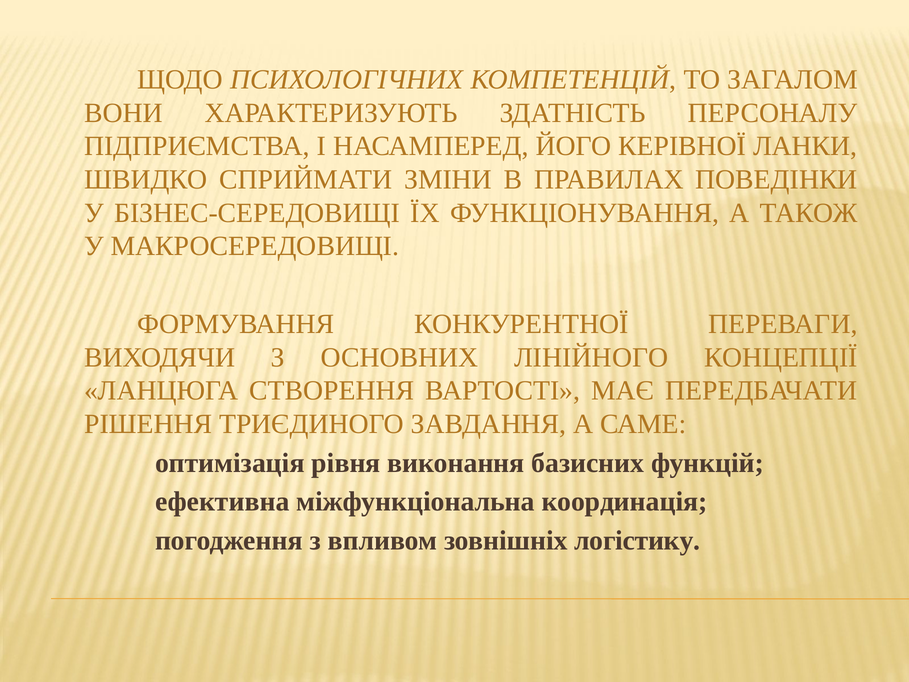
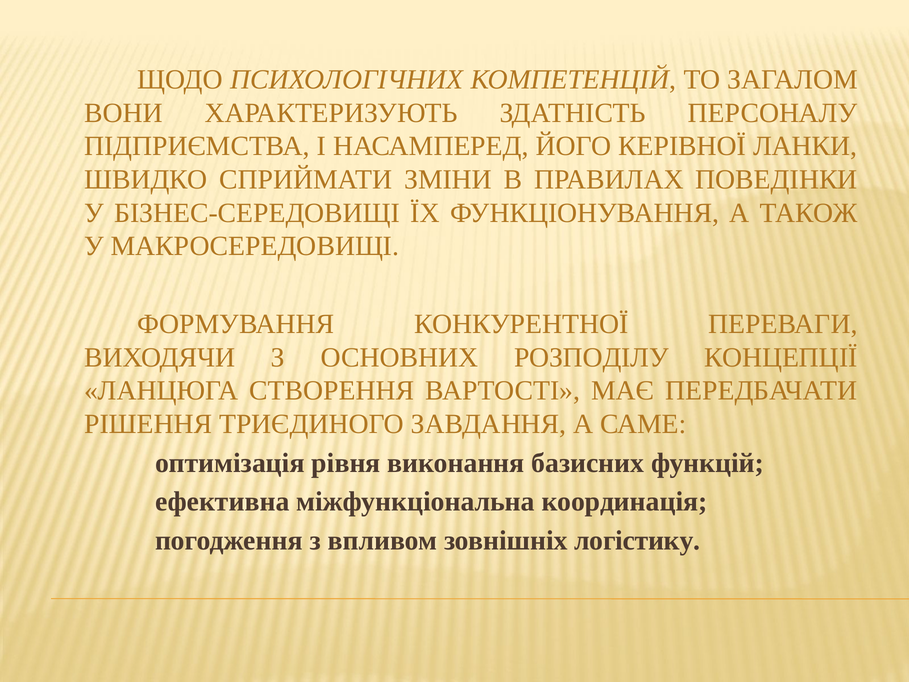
ЛІНІЙНОГО: ЛІНІЙНОГО -> РОЗПОДІЛУ (591, 357)
